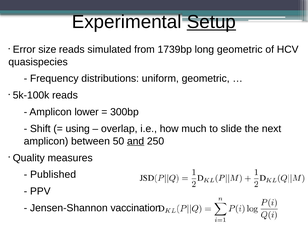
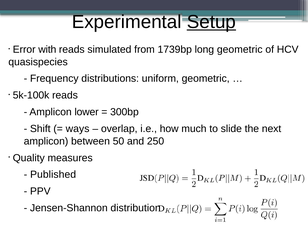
size: size -> with (47, 50)
using: using -> ways (78, 129)
and underline: present -> none (136, 141)
vaccination: vaccination -> distribution (136, 208)
